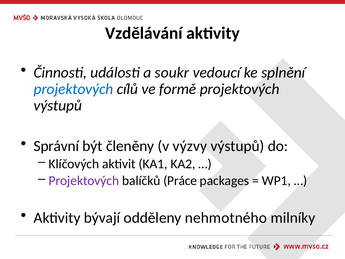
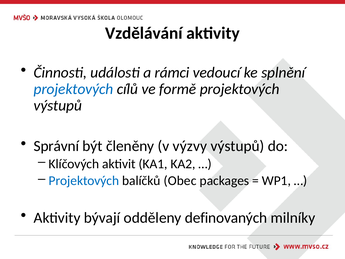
soukr: soukr -> rámci (172, 72)
Projektových colour: purple -> blue (84, 181)
Práce: Práce -> Obec (180, 181)
nehmotného: nehmotného -> definovaných (226, 218)
